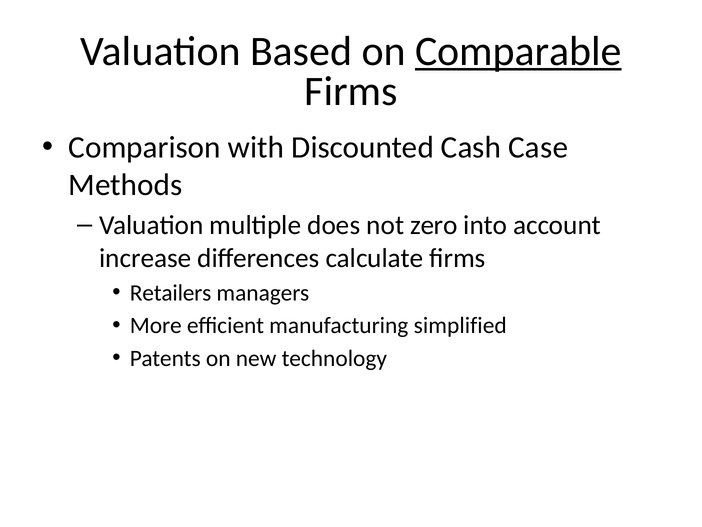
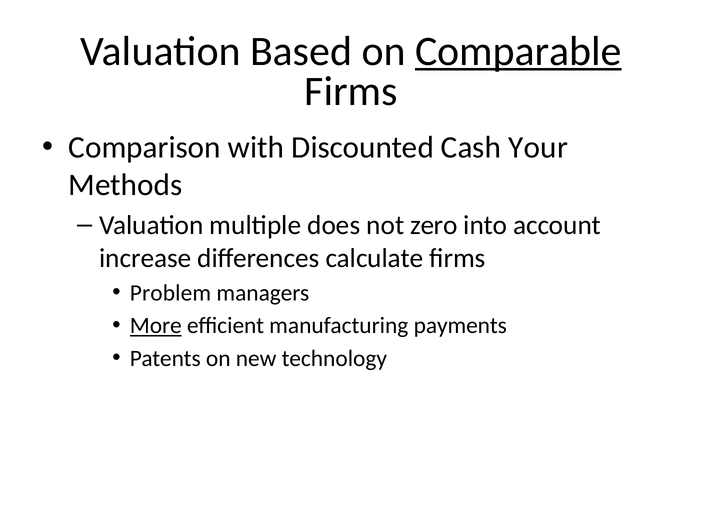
Case: Case -> Your (538, 147)
Retailers: Retailers -> Problem (170, 293)
More underline: none -> present (156, 325)
simplified: simplified -> payments (460, 325)
